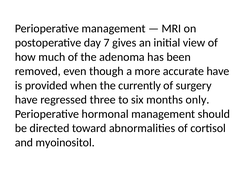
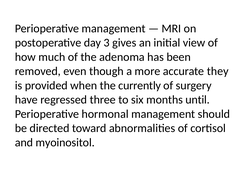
7: 7 -> 3 (107, 43)
accurate have: have -> they (218, 71)
only: only -> until (198, 100)
